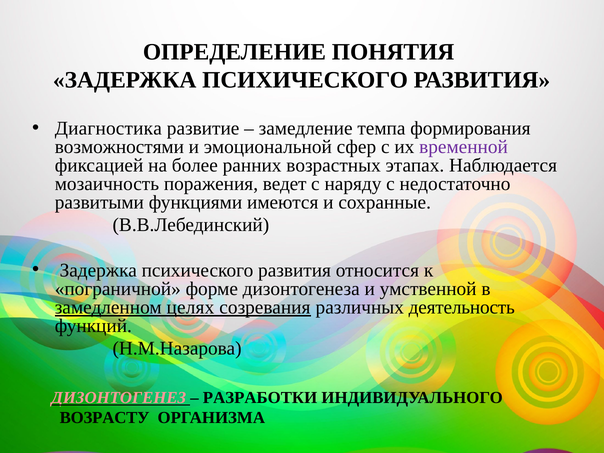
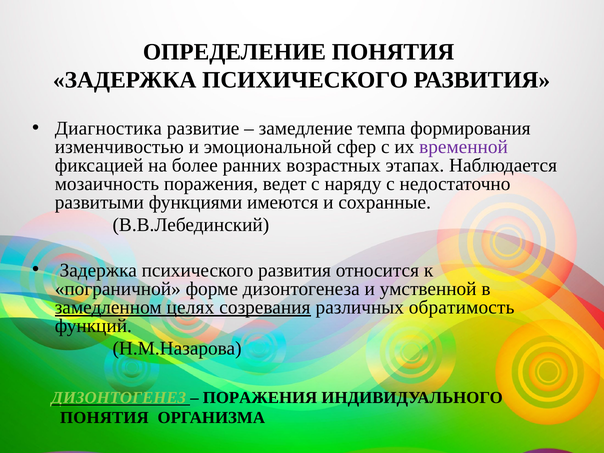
возможностями: возможностями -> изменчивостью (119, 147)
деятельность: деятельность -> обратимость (462, 307)
ДИЗОНТОГЕНЕЗ colour: pink -> light green (119, 398)
РАЗРАБОТКИ: РАЗРАБОТКИ -> ПОРАЖЕНИЯ (260, 398)
ВОЗРАСТУ: ВОЗРАСТУ -> ПОНЯТИЯ (104, 418)
